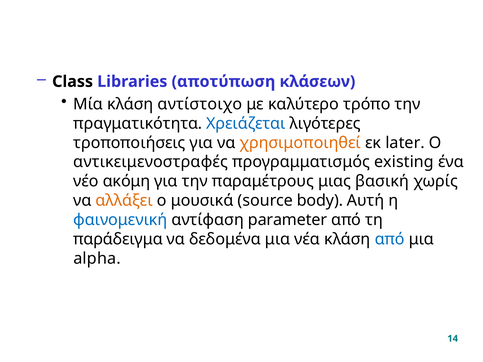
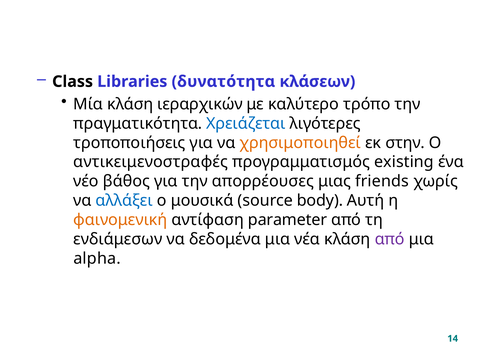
αποτύπωση: αποτύπωση -> δυνατότητα (223, 82)
αντίστοιχο: αντίστοιχο -> ιεραρχικών (200, 104)
later: later -> στην (405, 143)
ακόμη: ακόμη -> βάθος (126, 181)
παραμέτρους: παραμέτρους -> απορρέουσες (263, 181)
βασική: βασική -> friends (382, 181)
αλλάξει colour: orange -> blue (124, 201)
φαινομενική colour: blue -> orange (120, 220)
παράδειγμα: παράδειγμα -> ενδιάμεσων (118, 239)
από colour: blue -> purple (390, 239)
